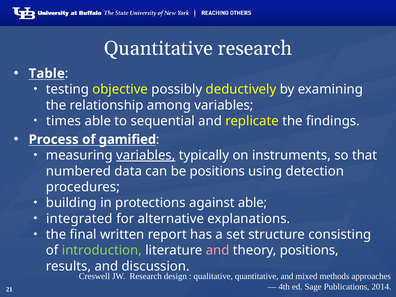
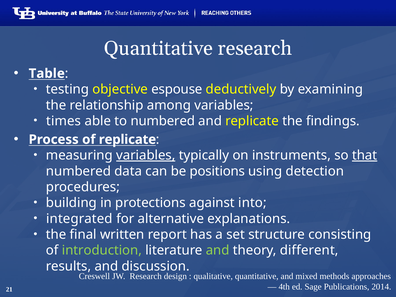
possibly: possibly -> espouse (177, 89)
to sequential: sequential -> numbered (163, 121)
of gamified: gamified -> replicate (127, 139)
that underline: none -> present (365, 155)
against able: able -> into (252, 203)
and colour: pink -> light green (218, 250)
theory positions: positions -> different (309, 250)
